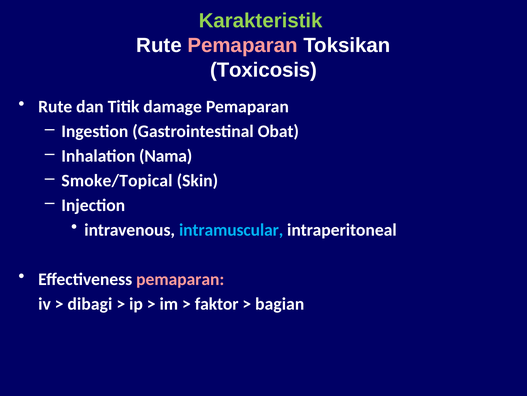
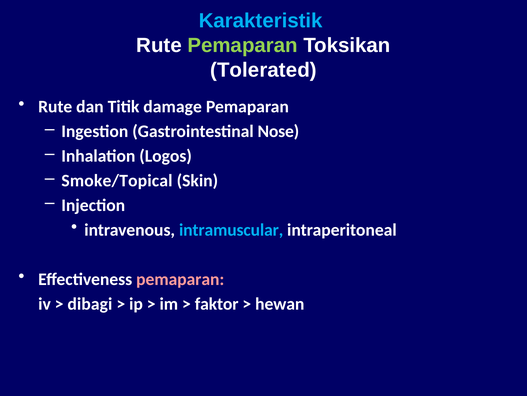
Karakteristik colour: light green -> light blue (261, 21)
Pemaparan colour: pink -> light green (243, 45)
Toxicosis: Toxicosis -> Tolerated (263, 70)
Obat: Obat -> Nose (278, 131)
Nama: Nama -> Logos (166, 156)
bagian: bagian -> hewan (280, 303)
